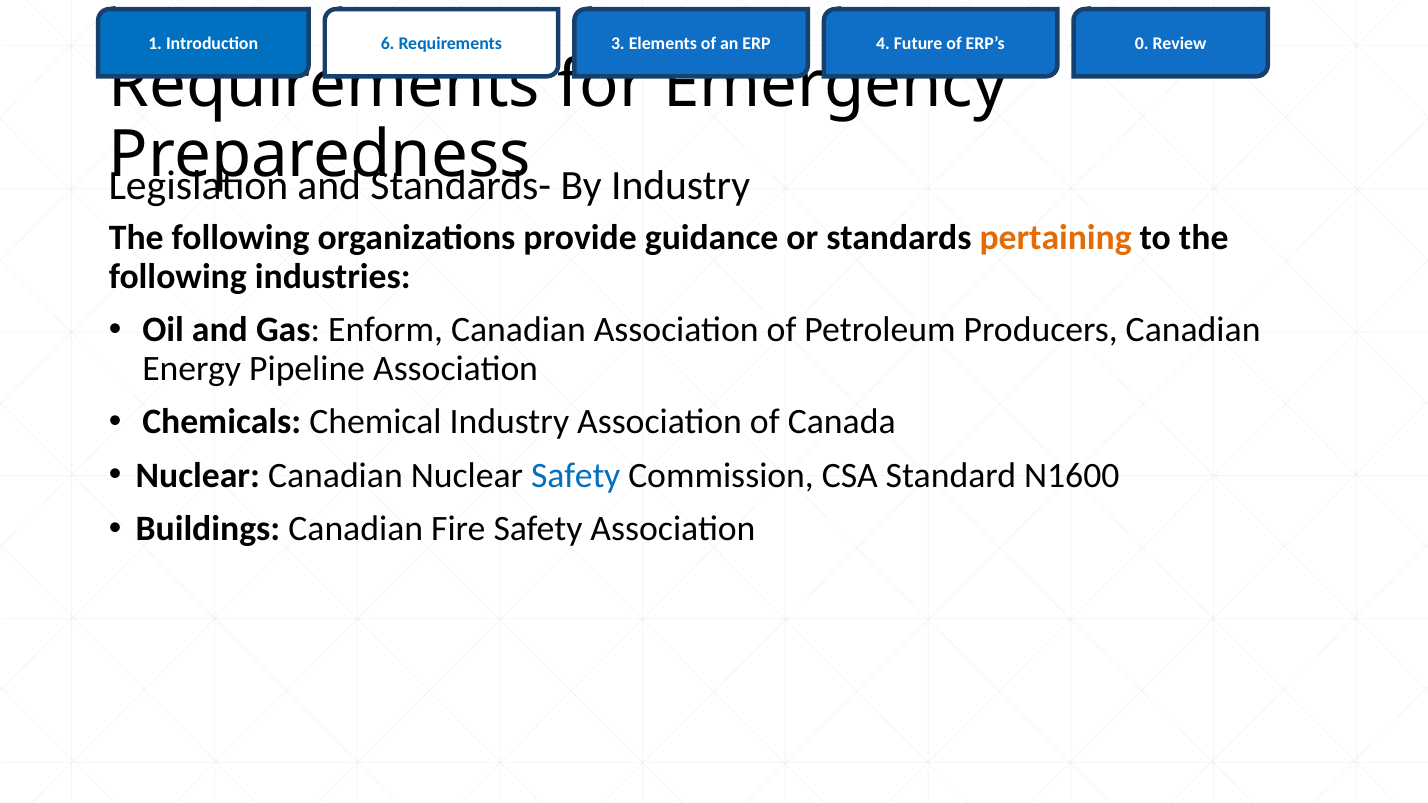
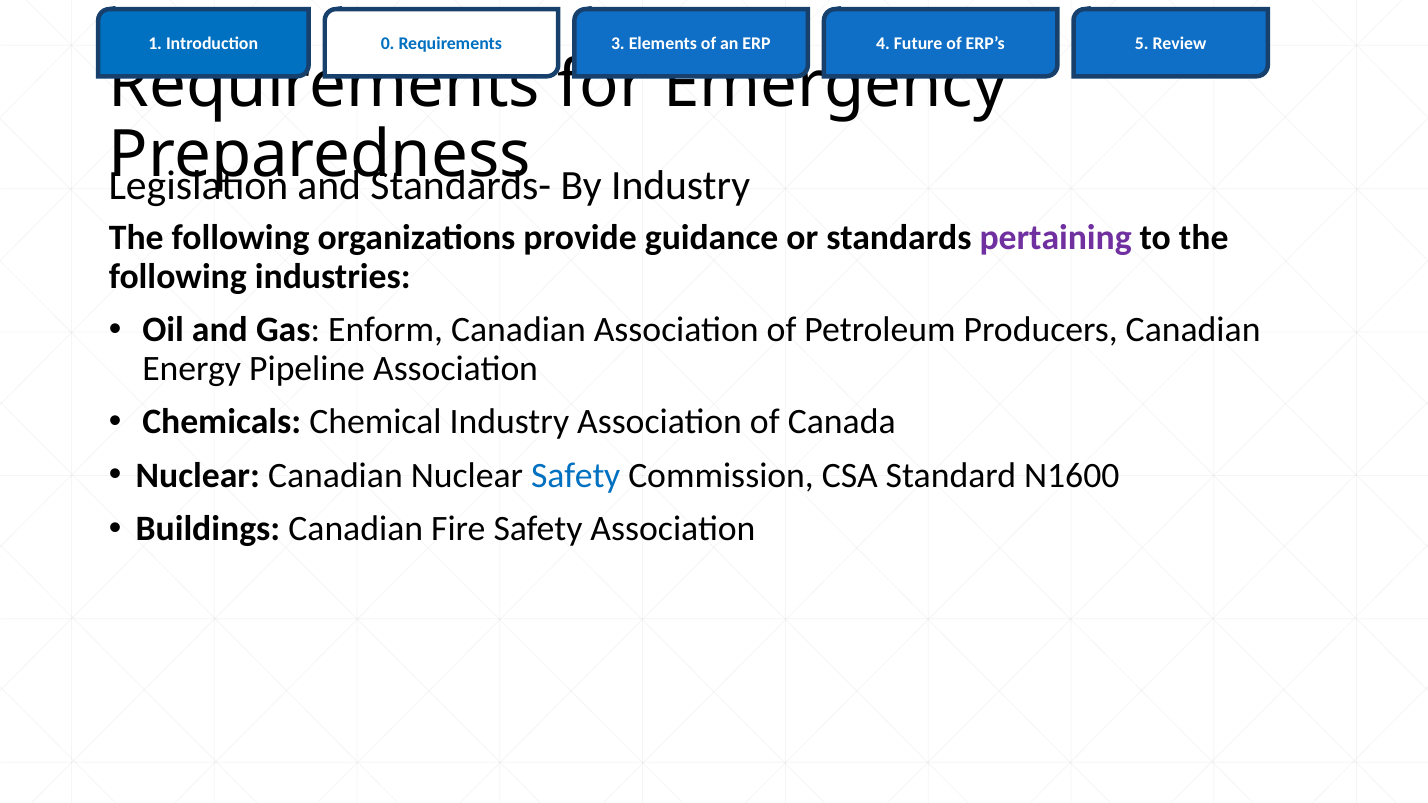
6: 6 -> 0 (388, 44)
0: 0 -> 5 (1142, 44)
pertaining colour: orange -> purple (1056, 238)
